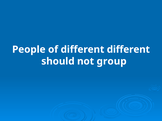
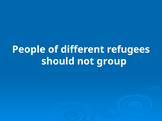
different different: different -> refugees (128, 50)
